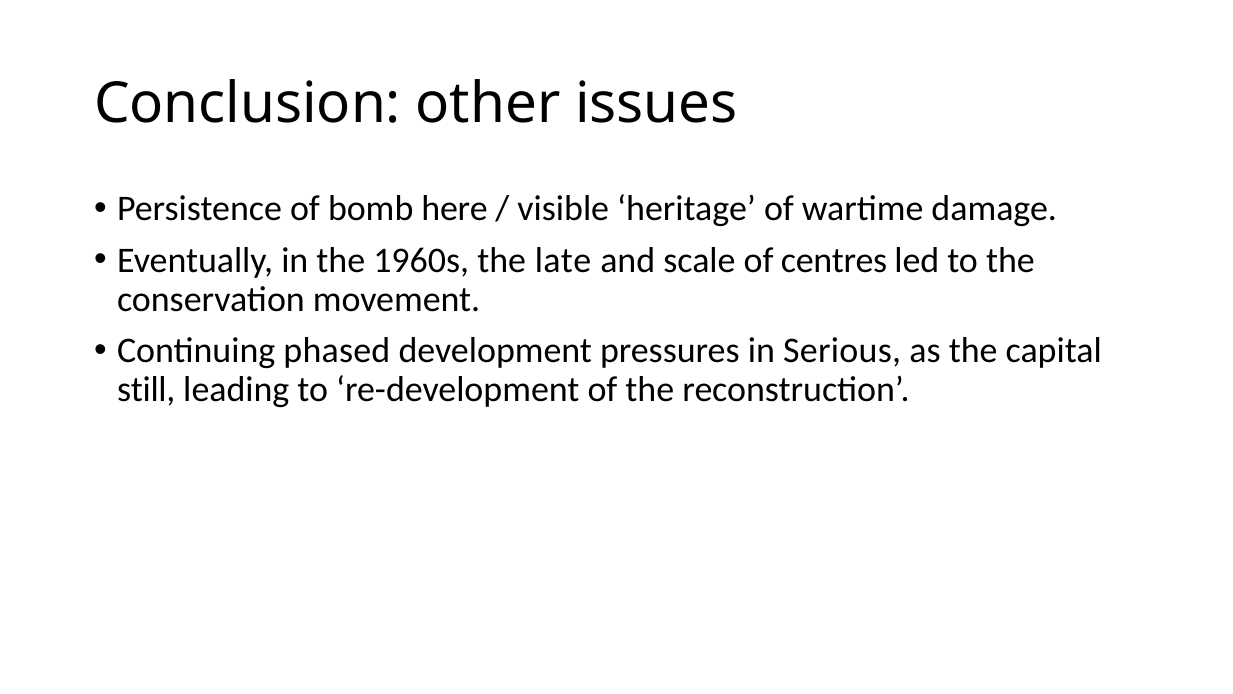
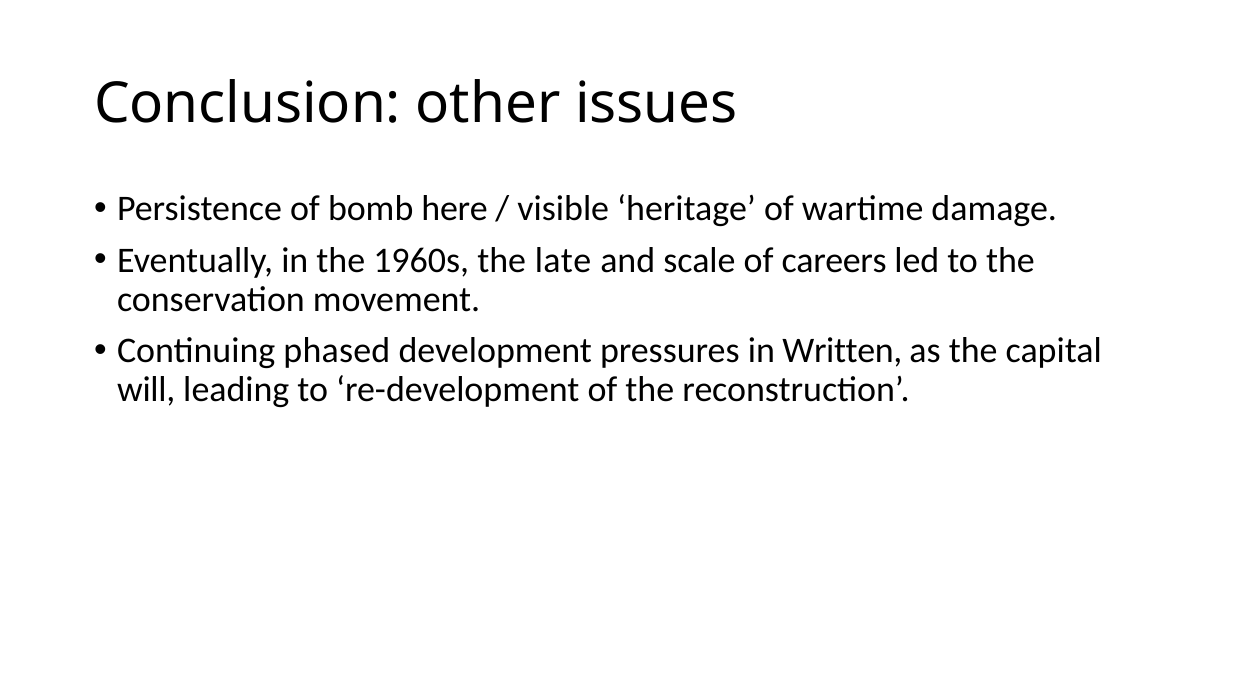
centres: centres -> careers (834, 260)
Serious: Serious -> Written (842, 351)
still: still -> will (146, 390)
